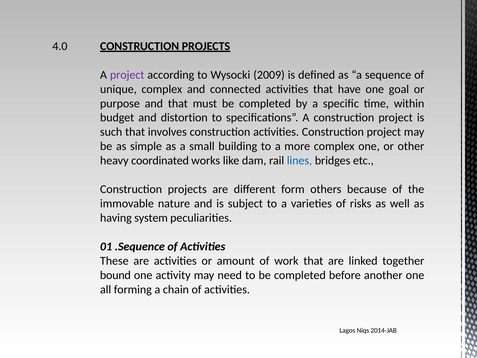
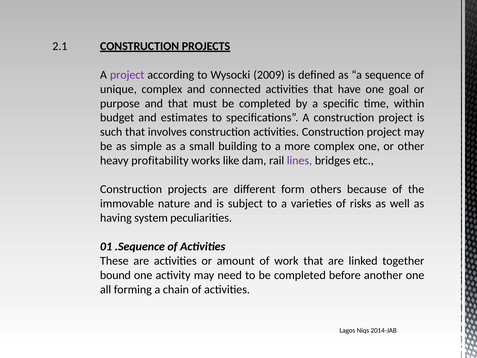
4.0: 4.0 -> 2.1 (60, 46)
distortion: distortion -> estimates (184, 118)
coordinated: coordinated -> profitability (160, 161)
lines colour: blue -> purple (299, 161)
